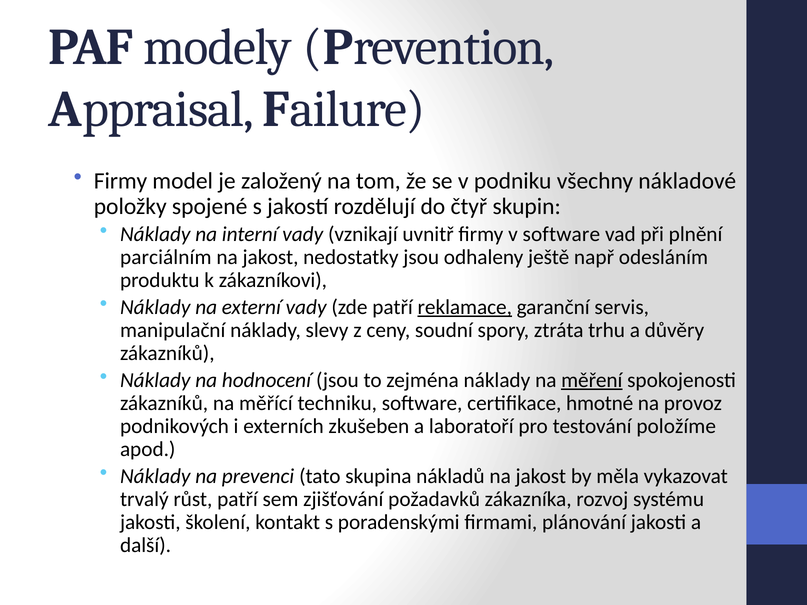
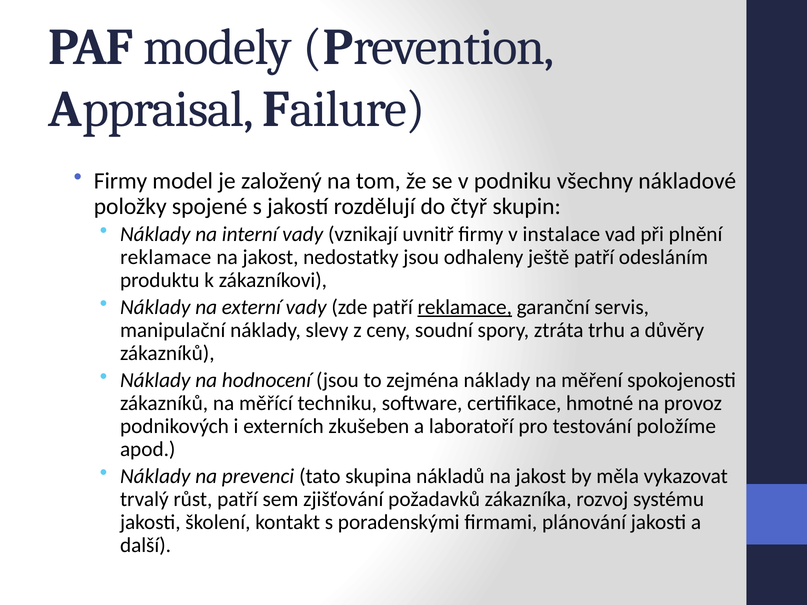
v software: software -> instalace (561, 234)
parciálním: parciálním -> reklamace (166, 257)
ještě např: např -> patří (594, 257)
měření underline: present -> none (592, 380)
